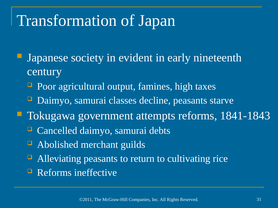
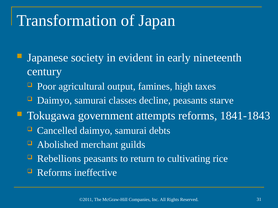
Alleviating: Alleviating -> Rebellions (59, 159)
